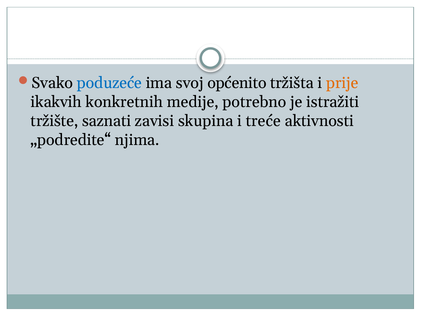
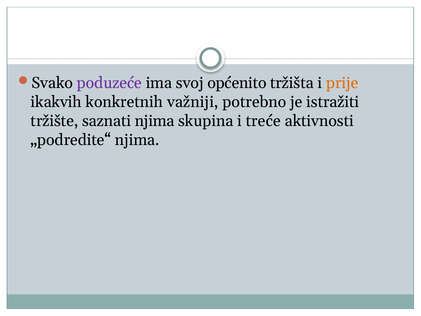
poduzeće colour: blue -> purple (109, 83)
medije: medije -> važniji (193, 102)
saznati zavisi: zavisi -> njima (155, 121)
